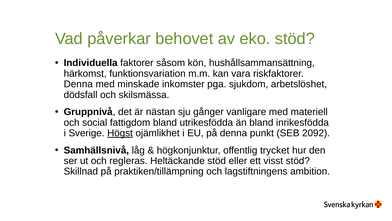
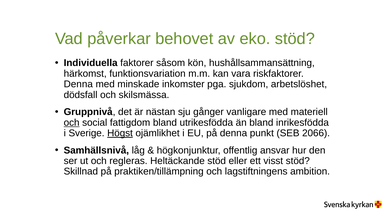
och underline: none -> present (72, 122)
2092: 2092 -> 2066 (316, 133)
trycket: trycket -> ansvar (275, 150)
